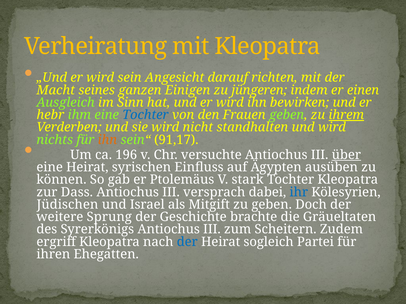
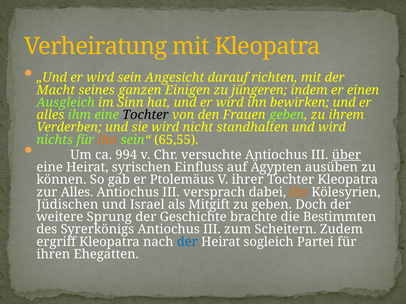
hebr: hebr -> alles (50, 115)
Tochter colour: blue -> black (145, 115)
ihrem underline: present -> none (346, 115)
91,17: 91,17 -> 65,55 (176, 140)
196: 196 -> 994 (126, 155)
stark: stark -> ihrer (248, 180)
zur Dass: Dass -> Alles (77, 192)
ihr colour: blue -> orange (299, 192)
Gräueltaten: Gräueltaten -> Bestimmten (340, 217)
